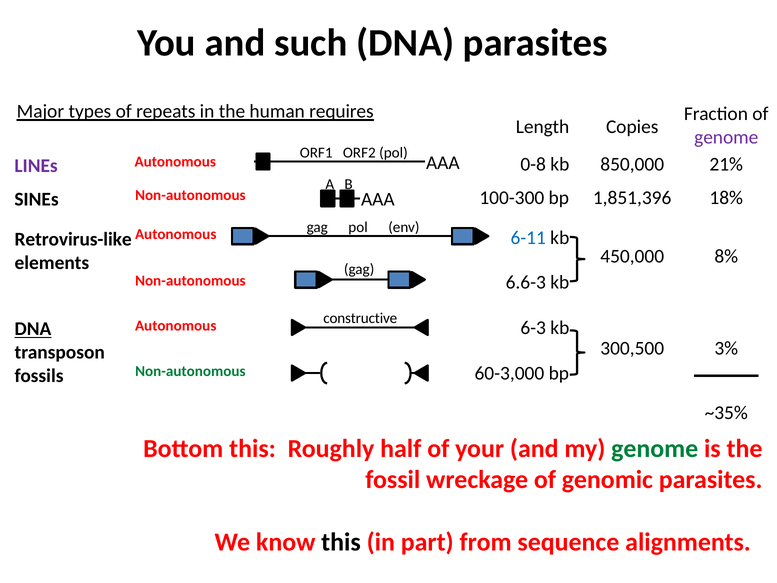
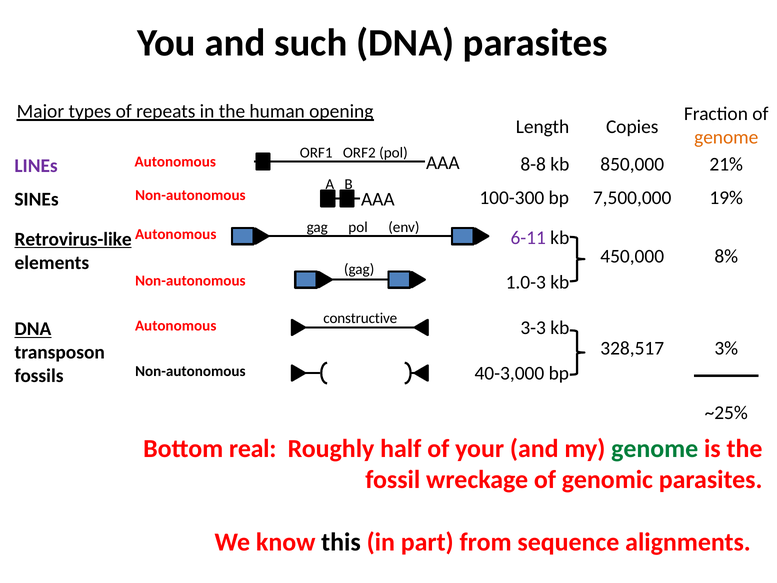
requires: requires -> opening (341, 111)
genome colour: purple -> orange (726, 137)
0-8: 0-8 -> 8-8 (533, 164)
1,851,396: 1,851,396 -> 7,500,000 (632, 198)
18%: 18% -> 19% (726, 198)
6-11 colour: blue -> purple (528, 238)
Retrovirus-like underline: none -> present (73, 239)
6.6-3: 6.6-3 -> 1.0-3 (526, 282)
6-3: 6-3 -> 3-3 (533, 328)
300,500: 300,500 -> 328,517 (632, 348)
Non-autonomous colour: green -> black (190, 371)
60-3,000: 60-3,000 -> 40-3,000 (509, 373)
~35%: ~35% -> ~25% (726, 413)
Bottom this: this -> real (253, 449)
